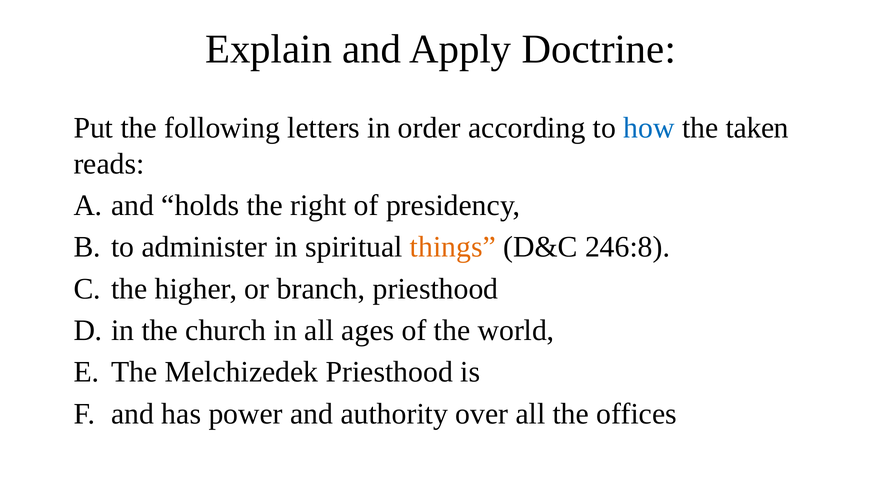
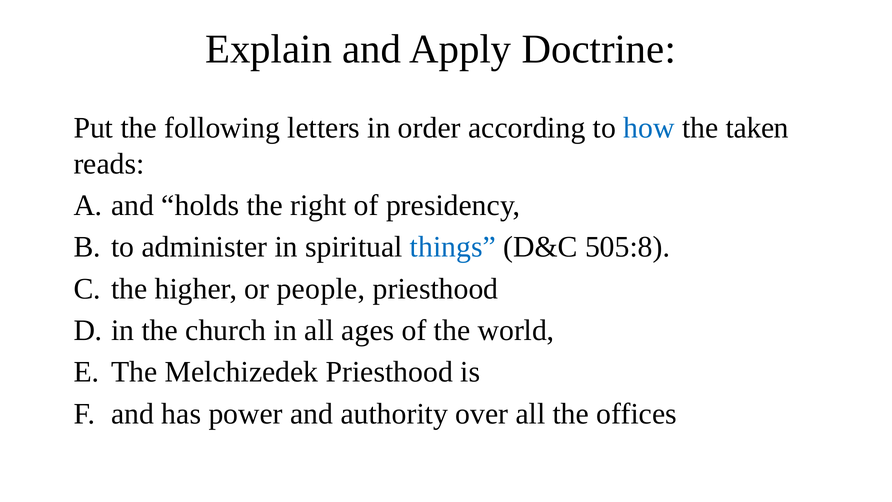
things colour: orange -> blue (453, 247)
246:8: 246:8 -> 505:8 (628, 247)
branch: branch -> people (321, 289)
